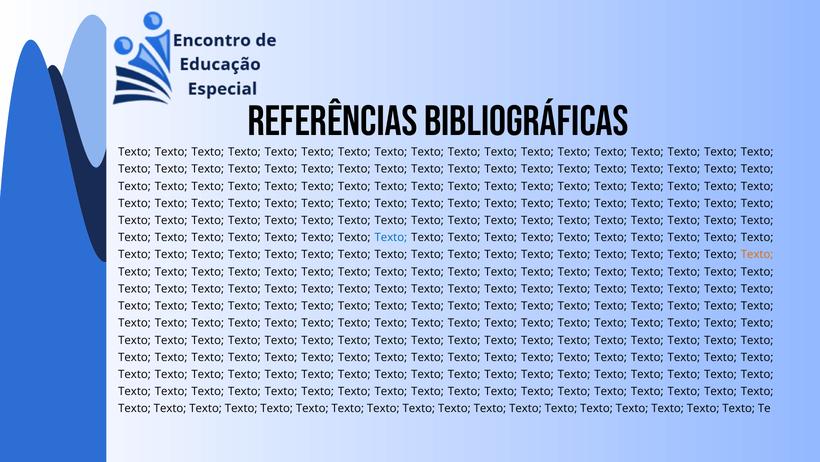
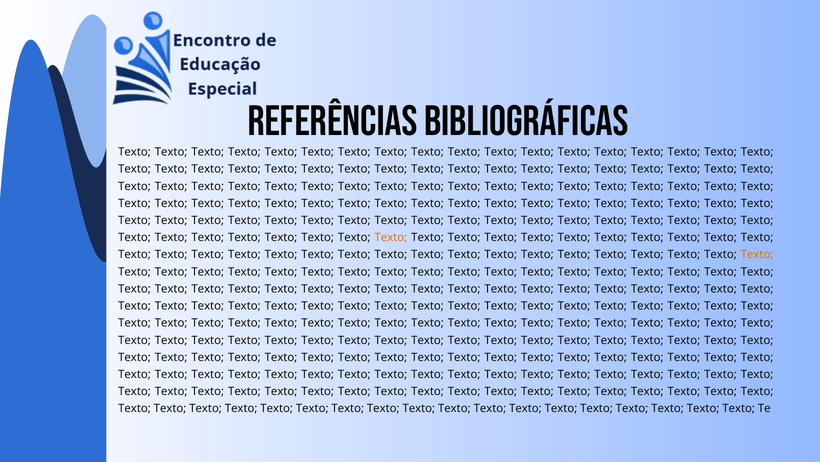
Texto colour: blue -> orange (391, 237)
